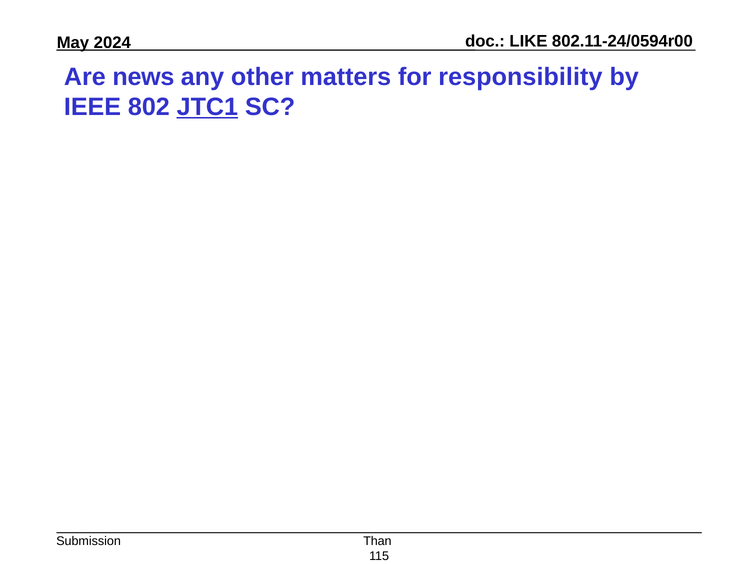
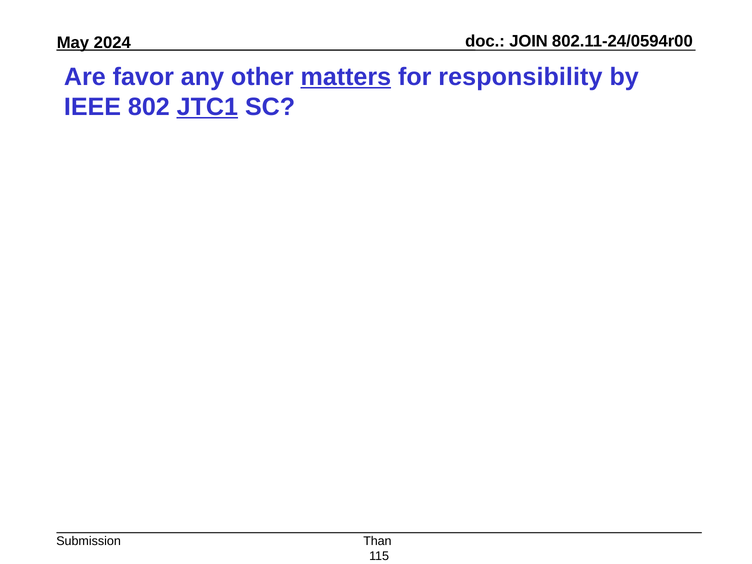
LIKE: LIKE -> JOIN (529, 41)
news: news -> favor (143, 77)
matters underline: none -> present (346, 77)
